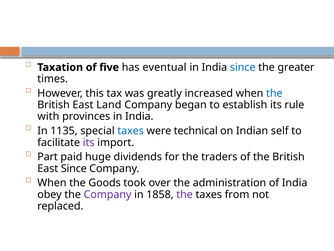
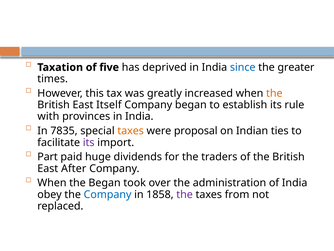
eventual: eventual -> deprived (165, 67)
the colour: blue -> orange (274, 93)
Land: Land -> Itself (109, 105)
1135: 1135 -> 7835 (64, 131)
taxes colour: blue -> orange (131, 131)
technical: technical -> proposal (196, 131)
self: self -> ties (280, 131)
East Since: Since -> After (74, 168)
the Goods: Goods -> Began (105, 183)
Company colour: purple -> blue (108, 194)
